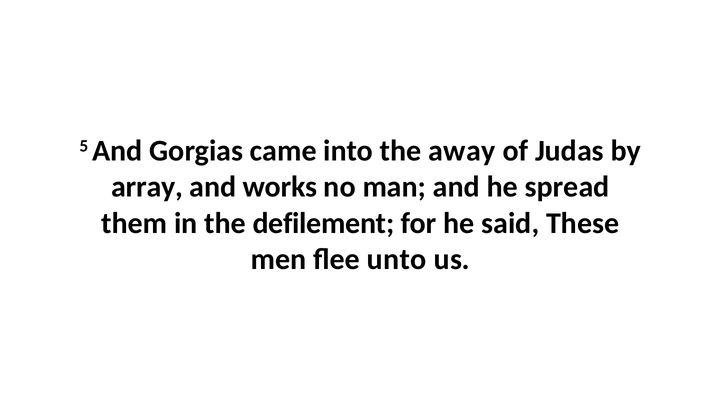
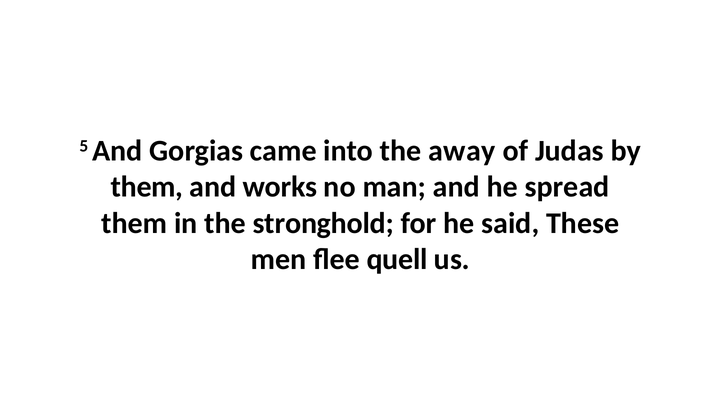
array: array -> them (147, 187)
defilement: defilement -> stronghold (323, 223)
unto: unto -> quell (397, 259)
